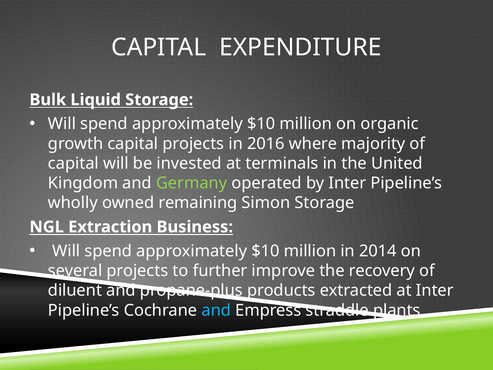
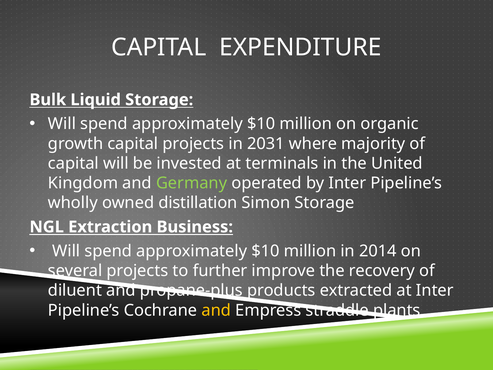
2016: 2016 -> 2031 (266, 144)
remaining: remaining -> distillation (198, 203)
and colour: light blue -> yellow (216, 310)
